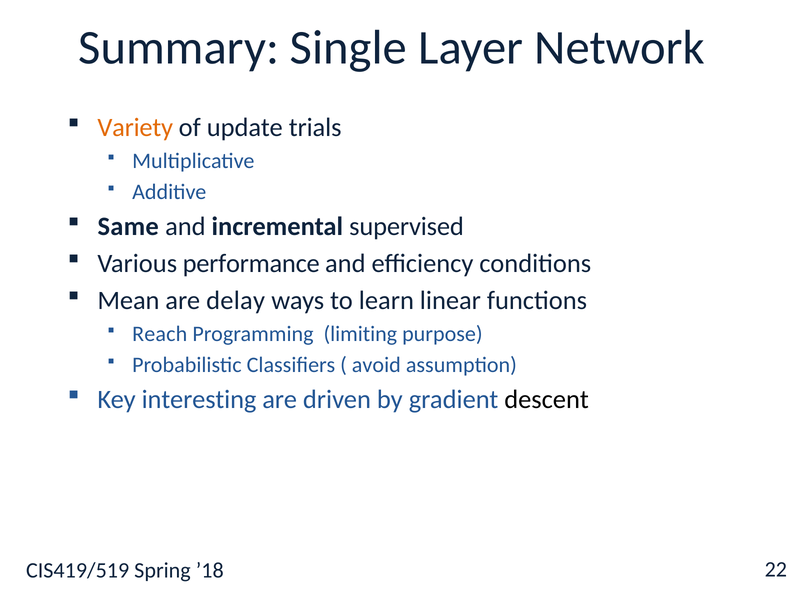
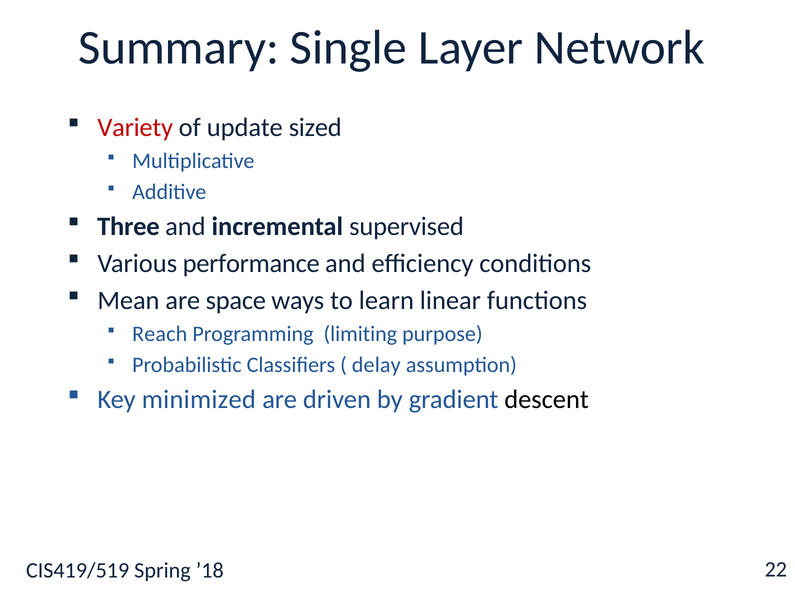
Variety colour: orange -> red (135, 128)
trials: trials -> sized (315, 128)
Same: Same -> Three (128, 227)
delay: delay -> space (236, 301)
avoid: avoid -> delay (376, 365)
interesting: interesting -> minimized (199, 400)
